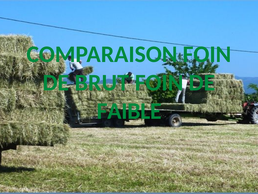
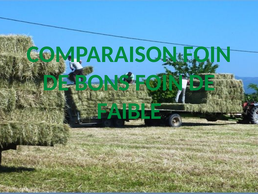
BRUT: BRUT -> BONS (102, 82)
